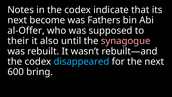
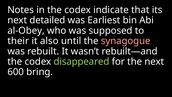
become: become -> detailed (47, 20)
Fathers: Fathers -> Earliest (104, 20)
al-Offer: al-Offer -> al-Obey (26, 31)
disappeared colour: light blue -> light green (81, 61)
